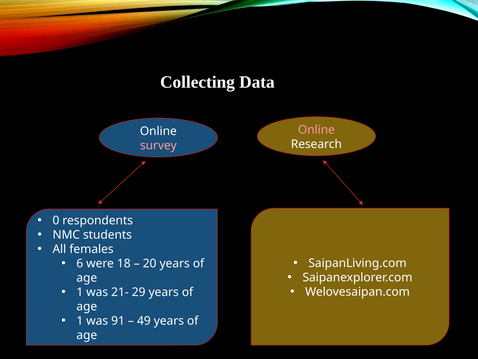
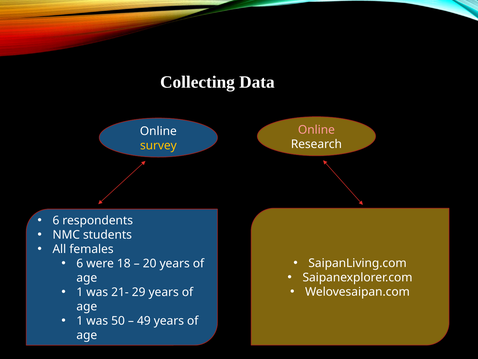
survey colour: pink -> yellow (158, 145)
0: 0 -> 6 (56, 220)
91: 91 -> 50 (118, 321)
